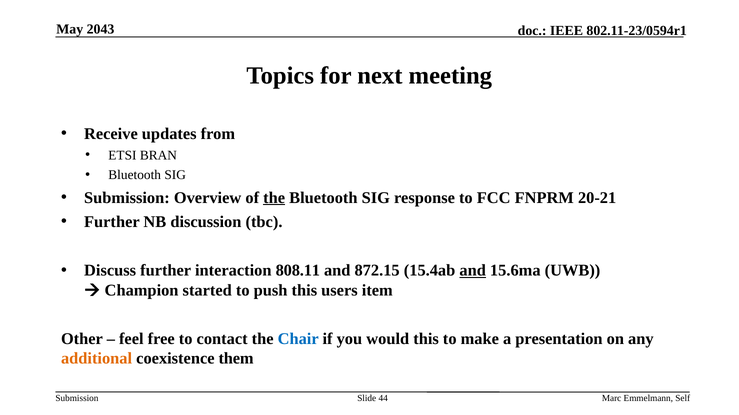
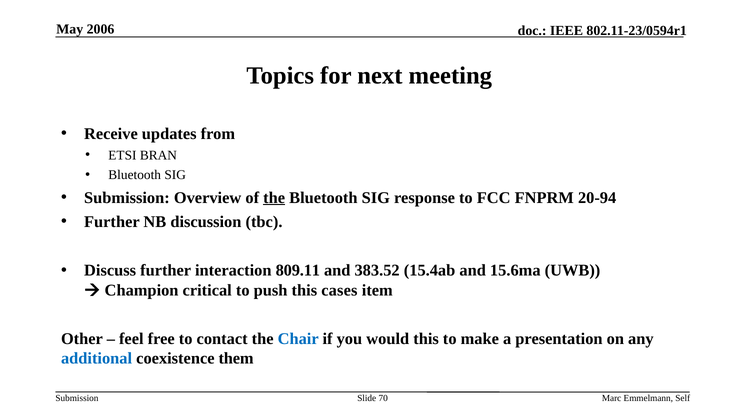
2043: 2043 -> 2006 (101, 29)
20-21: 20-21 -> 20-94 (597, 198)
808.11: 808.11 -> 809.11 (298, 271)
872.15: 872.15 -> 383.52 (377, 271)
and underline: present -> none (473, 271)
started: started -> critical (207, 291)
users: users -> cases (339, 291)
additional colour: orange -> blue (97, 359)
44: 44 -> 70 (383, 399)
